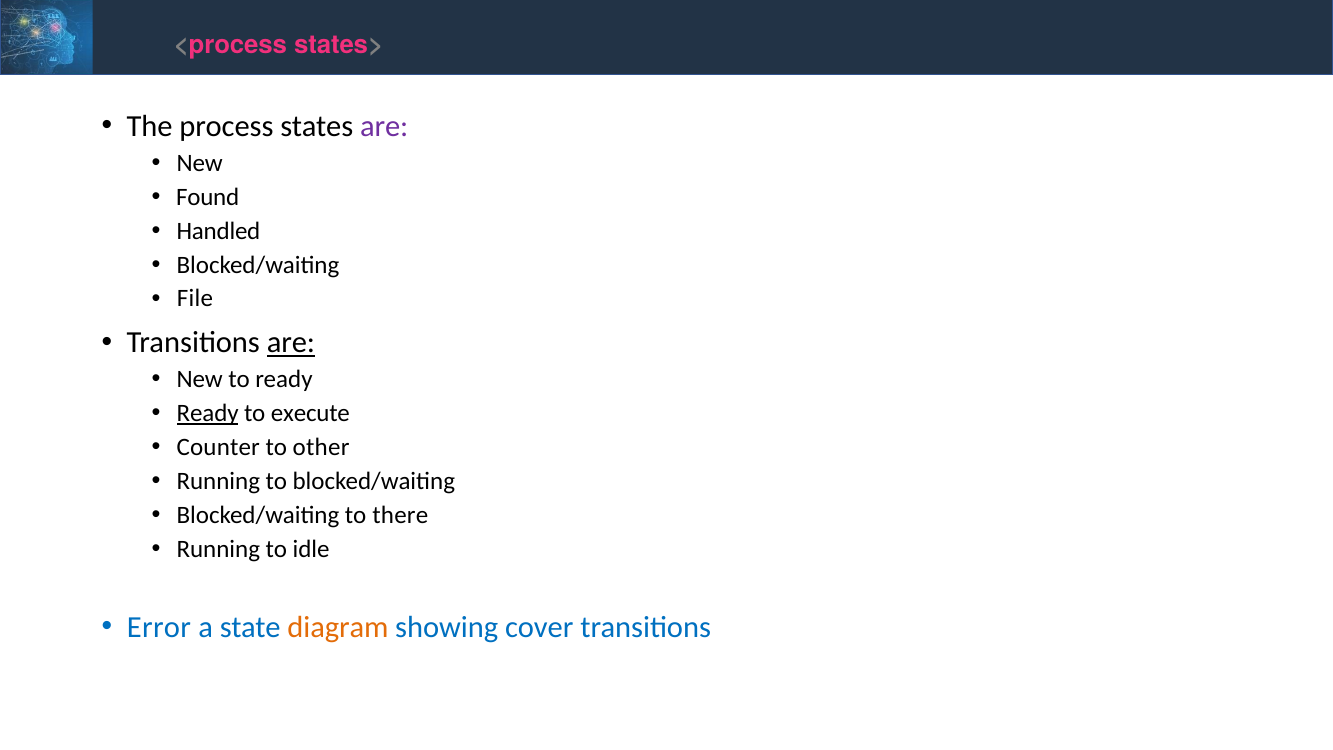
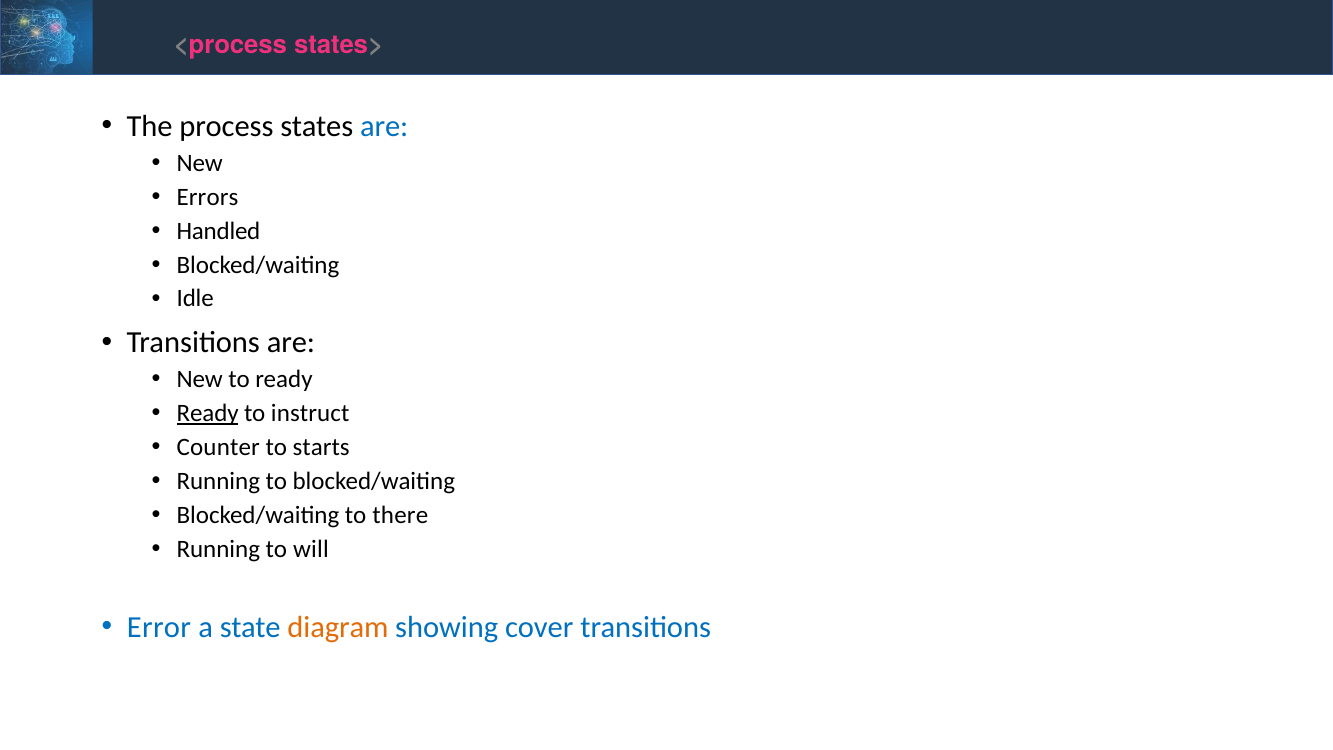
are colour: purple -> blue (384, 126)
Found: Found -> Errors (207, 197)
File: File -> Idle (195, 299)
are underline: present -> none (291, 342)
execute: execute -> instruct (310, 413)
other: other -> starts (321, 447)
idle: idle -> will (311, 549)
